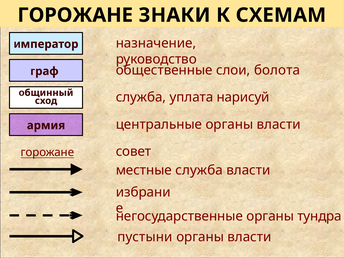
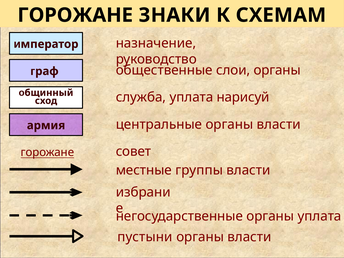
слои болота: болота -> органы (277, 70)
местные служба: служба -> группы (199, 170)
органы тундра: тундра -> уплата (319, 216)
